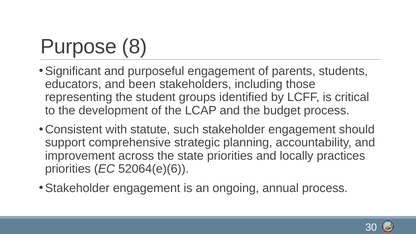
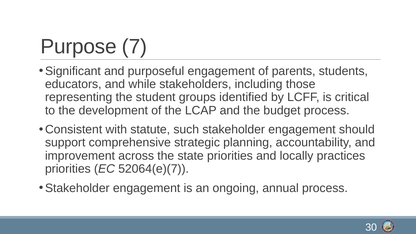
8: 8 -> 7 (135, 47)
been: been -> while (142, 84)
52064(e)(6: 52064(e)(6 -> 52064(e)(7 (154, 169)
